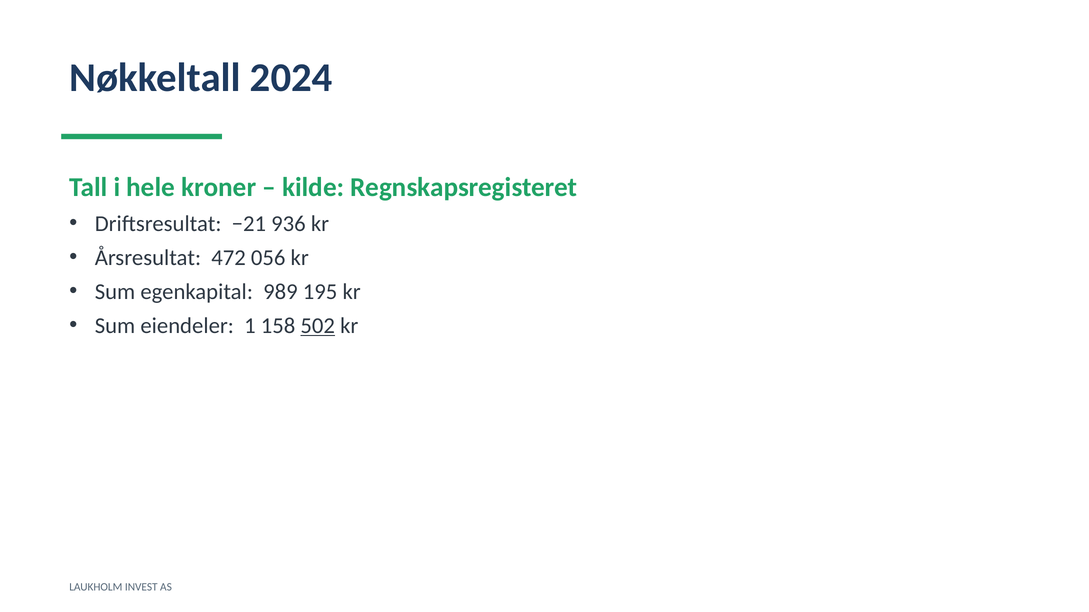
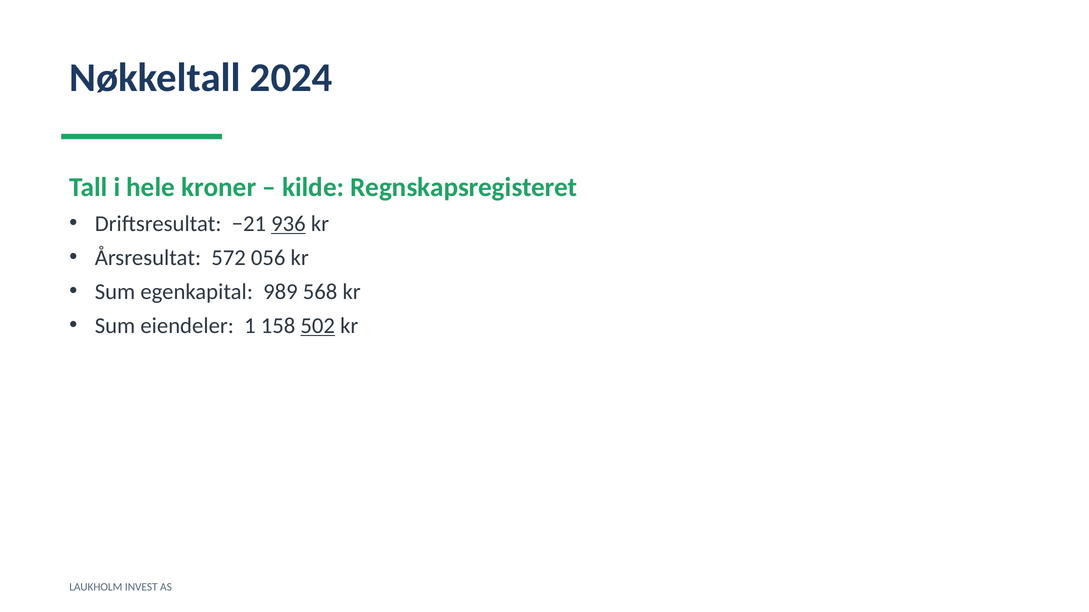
936 underline: none -> present (288, 224)
472: 472 -> 572 (229, 258)
195: 195 -> 568 (320, 292)
